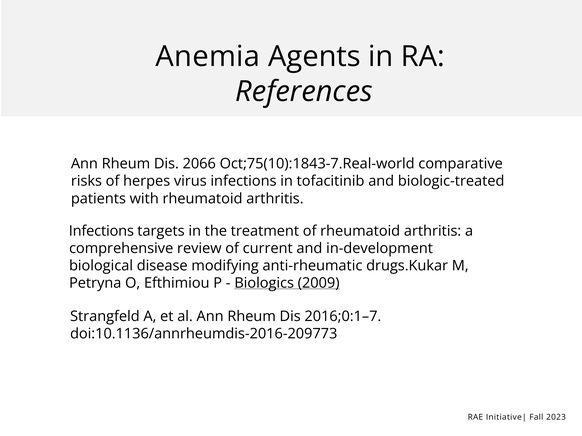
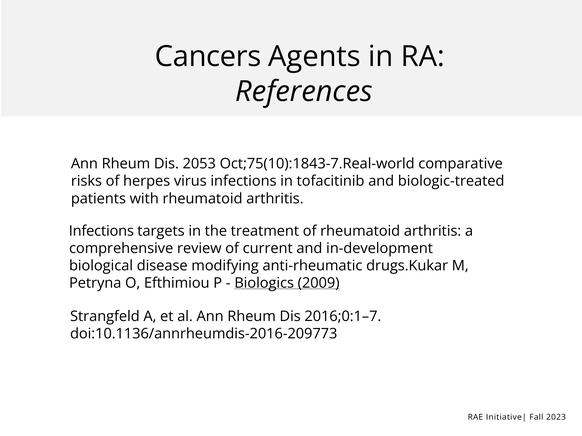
Anemia: Anemia -> Cancers (208, 57)
2066: 2066 -> 2053 (199, 164)
